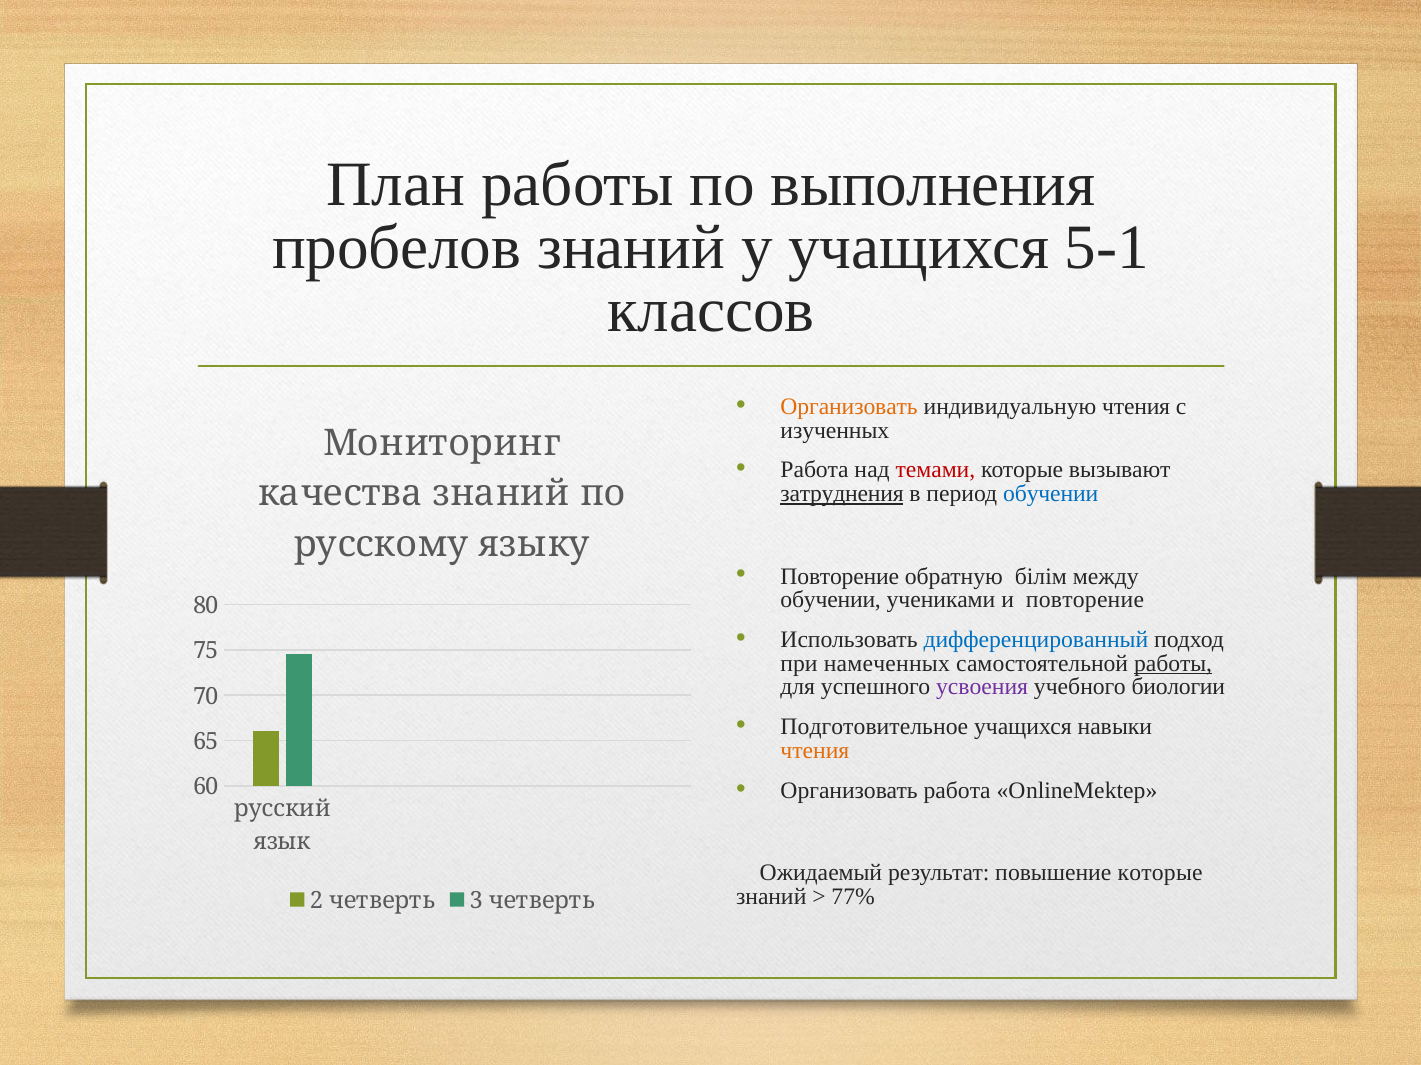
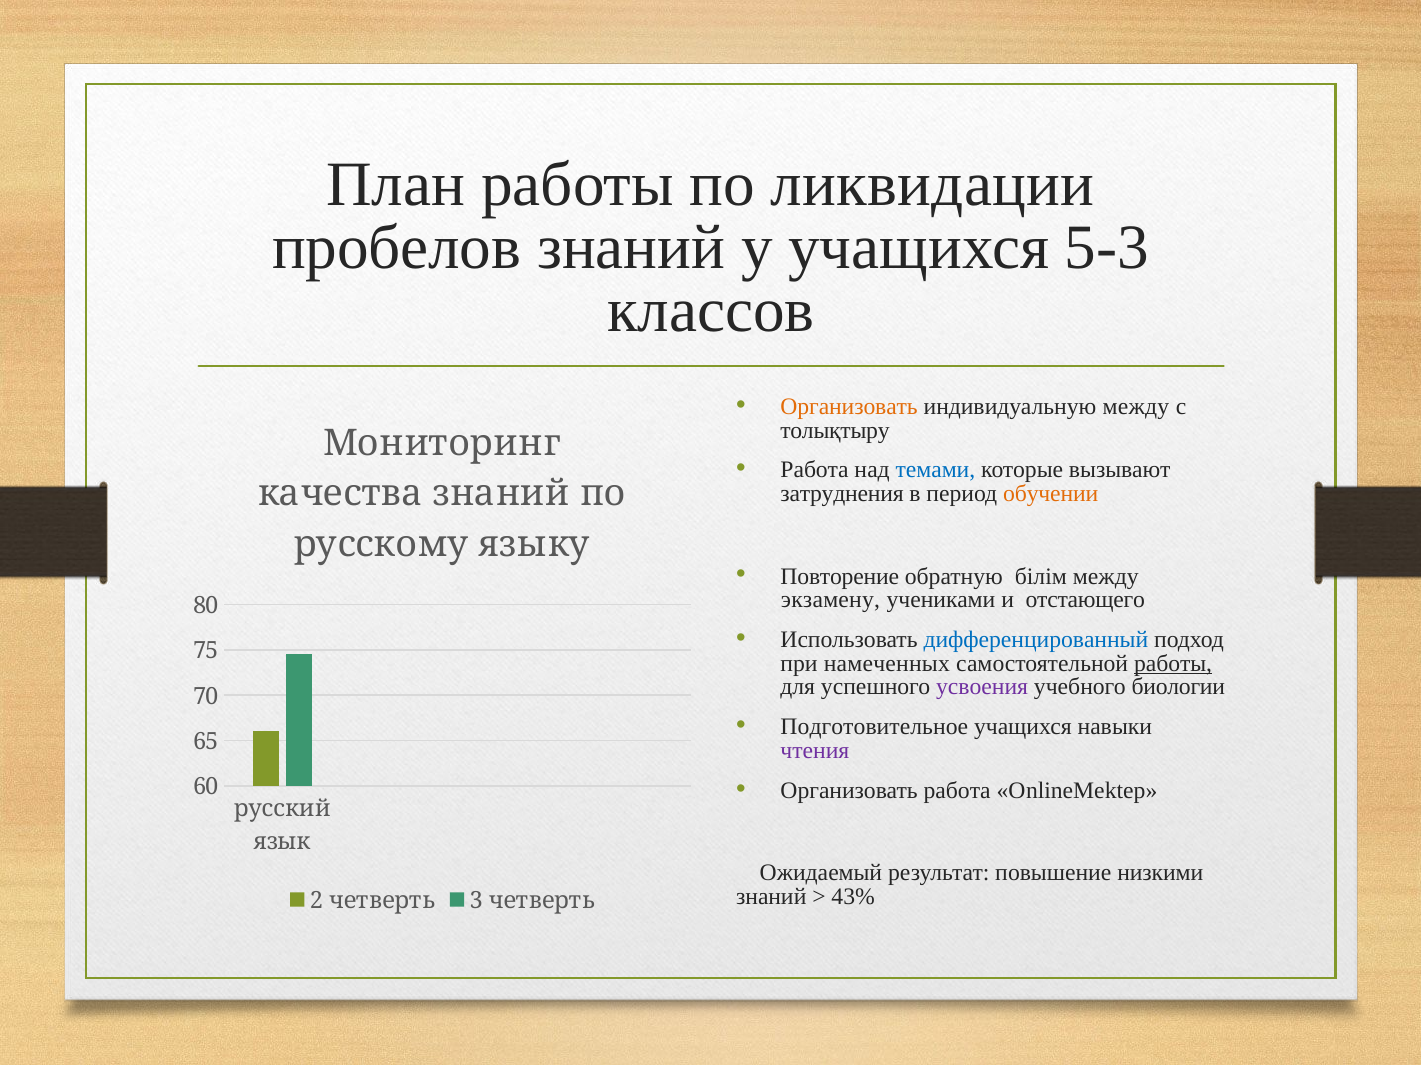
выполнения: выполнения -> ликвидации (932, 185)
5-1: 5-1 -> 5-3 (1107, 248)
индивидуальную чтения: чтения -> между (1136, 407)
изученных: изученных -> толықтыру (835, 431)
темами colour: red -> blue (935, 471)
затруднения underline: present -> none (842, 494)
обучении colour: blue -> orange (1051, 494)
обучении: обучении -> экзамену (830, 600)
и повторение: повторение -> отстающего (1085, 600)
чтения colour: orange -> purple (815, 751)
повышение которые: которые -> низкими (1160, 874)
77%: 77% -> 43% (853, 897)
